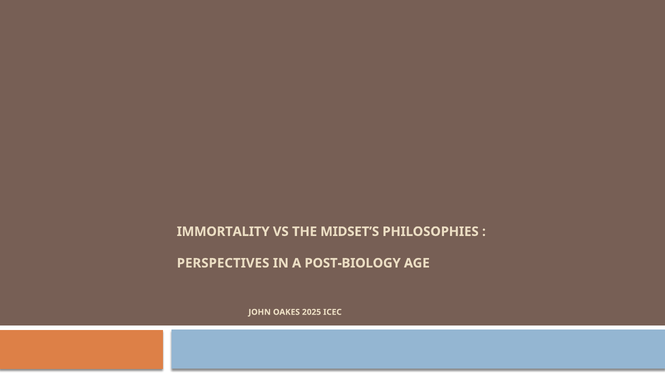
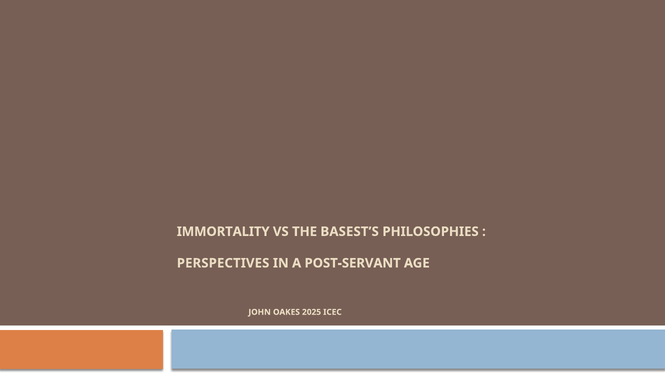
MIDSET’S: MIDSET’S -> BASEST’S (350, 232)
POST-BIOLOGY: POST-BIOLOGY -> POST-SERVANT (353, 263)
